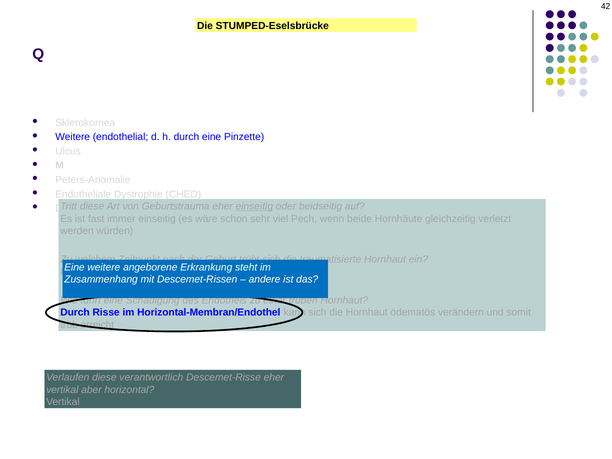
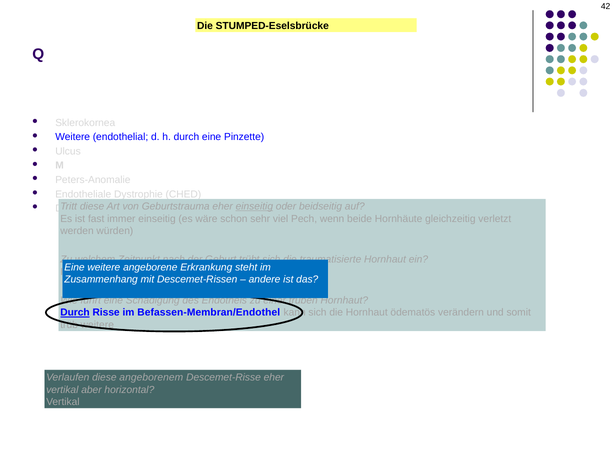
Durch underline: none -> present (75, 313)
Horizontal-Membran/Endothel: Horizontal-Membran/Endothel -> Befassen-Membran/Endothel (209, 313)
trüb erreicht: erreicht -> weitere (97, 325)
verantwortlich: verantwortlich -> angeborenem (151, 378)
